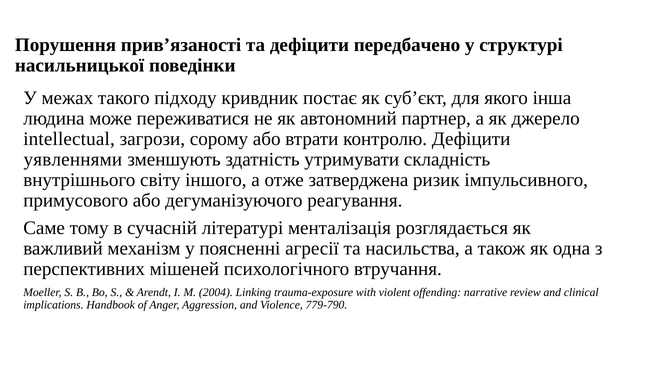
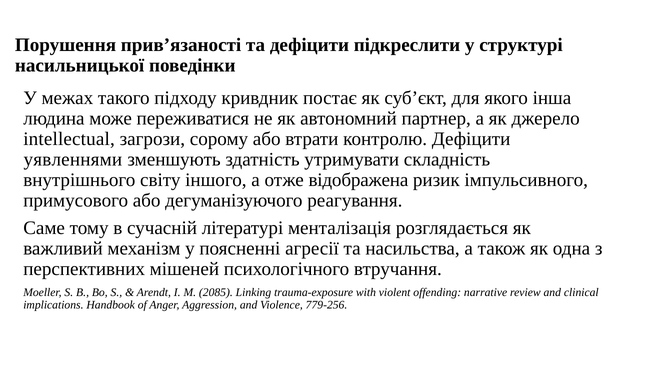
передбачено: передбачено -> підкреслити (407, 45)
затверджена: затверджена -> відображена (358, 180)
2004: 2004 -> 2085 (216, 293)
779-790: 779-790 -> 779-256 (327, 305)
